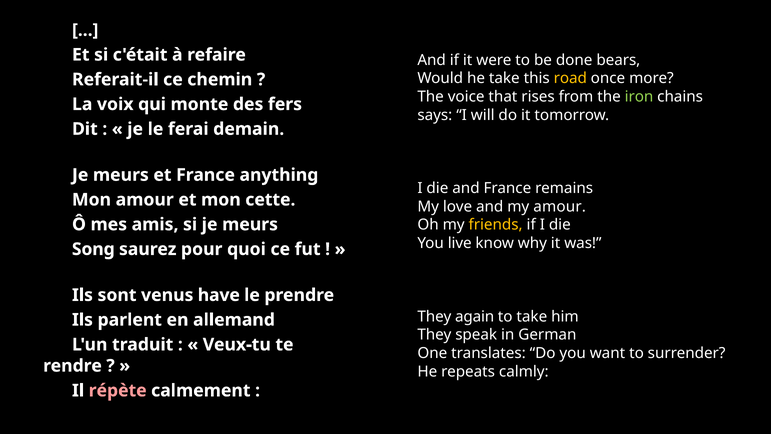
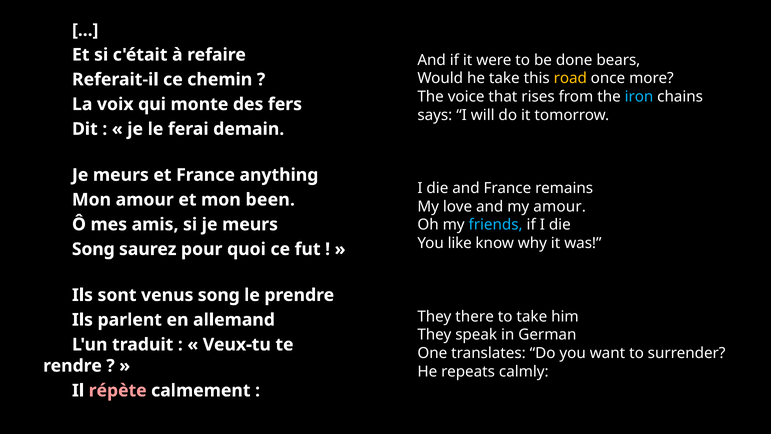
iron colour: light green -> light blue (639, 97)
cette: cette -> been (270, 200)
friends colour: yellow -> light blue (496, 225)
live: live -> like (460, 243)
venus have: have -> song (219, 295)
again: again -> there (475, 316)
